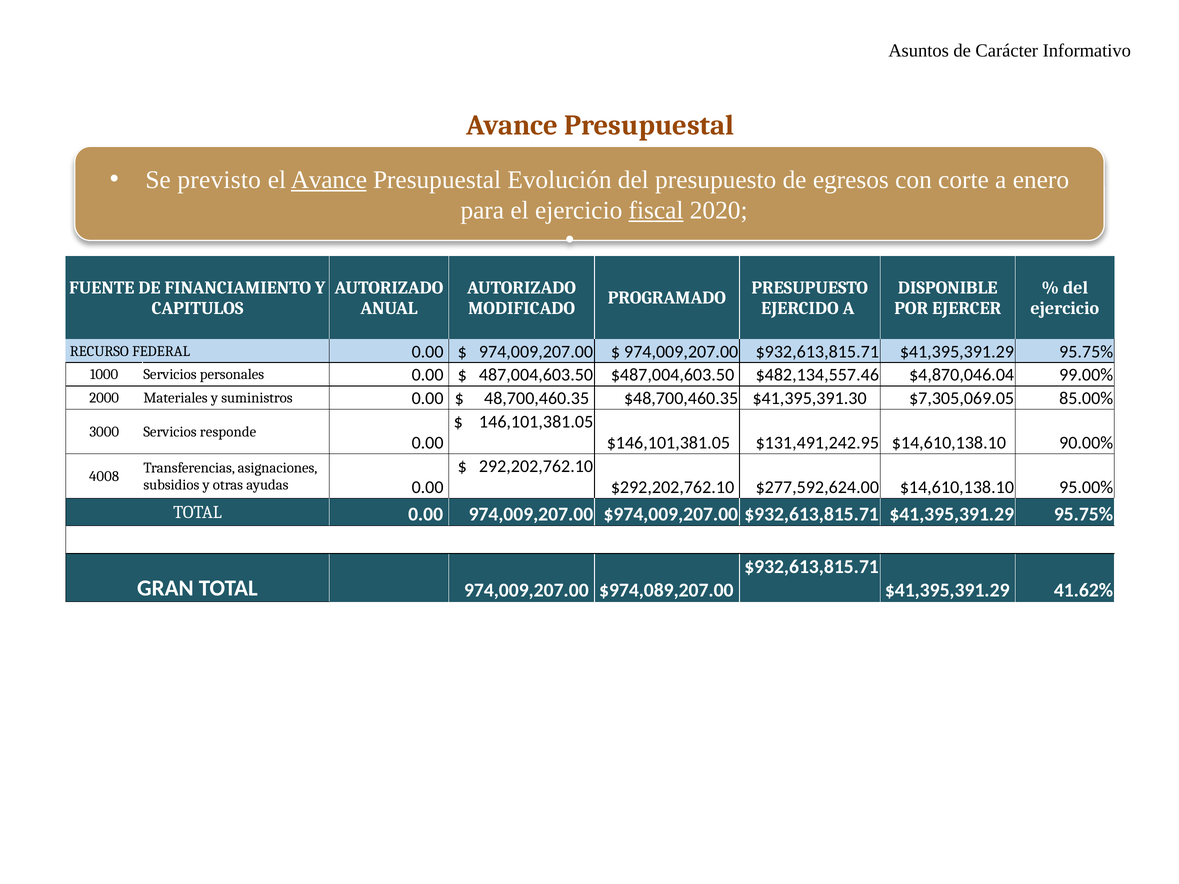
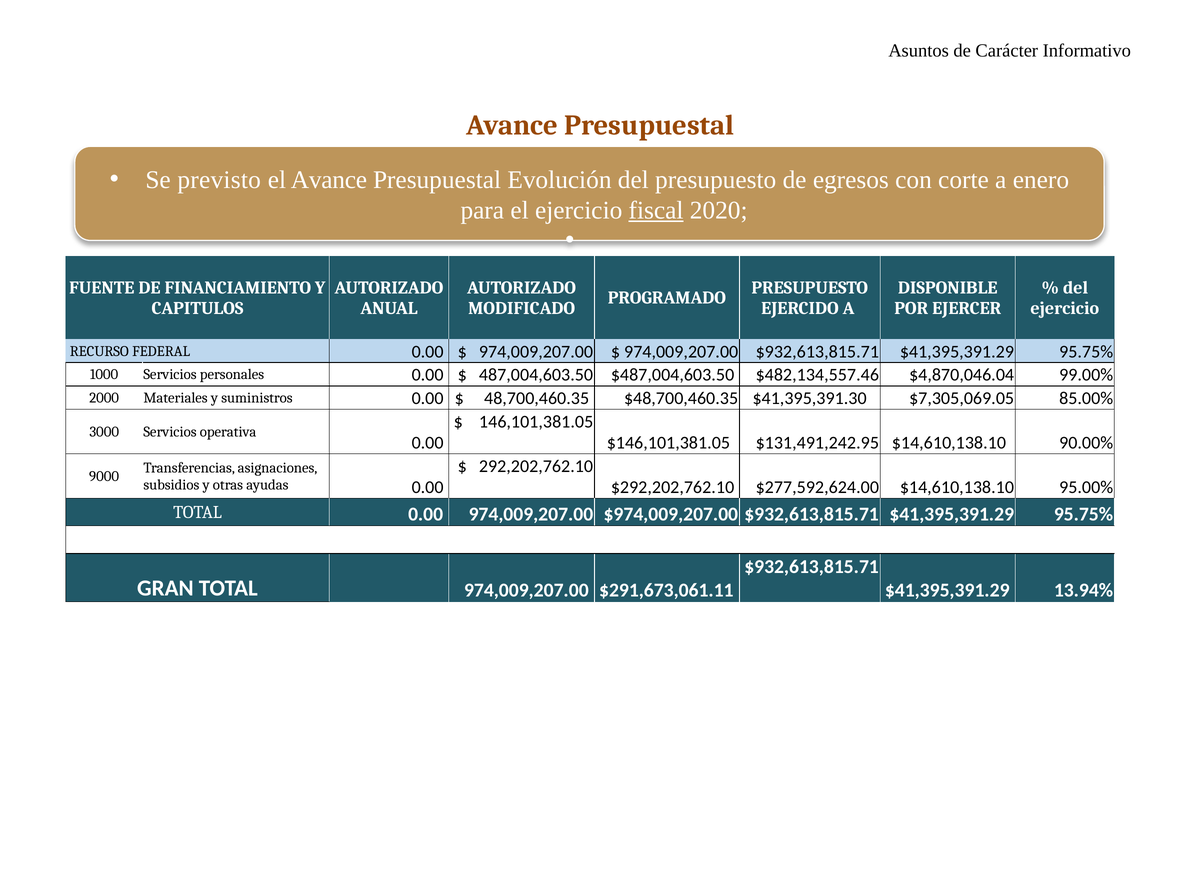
Avance underline: present -> none (329, 180)
responde: responde -> operativa (228, 432)
4008: 4008 -> 9000 (104, 477)
$974,089,207.00: $974,089,207.00 -> $291,673,061.11 (666, 590)
41.62%: 41.62% -> 13.94% (1084, 590)
